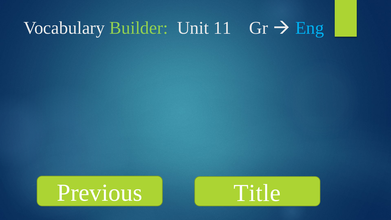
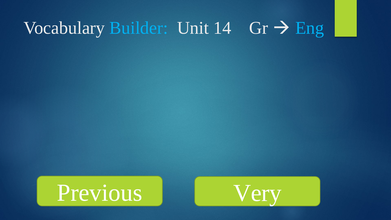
Builder colour: light green -> light blue (139, 28)
11: 11 -> 14 (222, 28)
Title: Title -> Very (257, 193)
